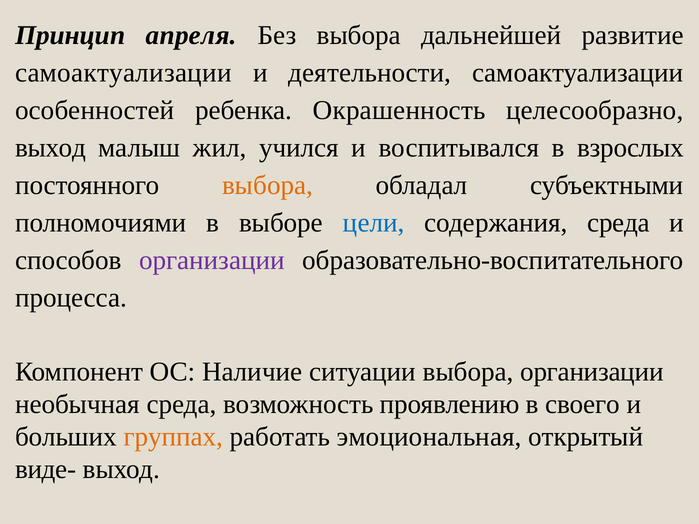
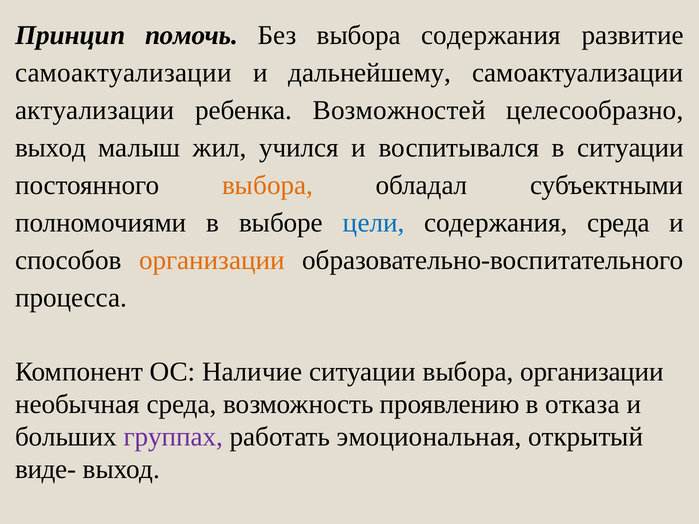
апреля: апреля -> помочь (192, 35)
выбора дальнейшей: дальнейшей -> содержания (491, 35)
деятельности: деятельности -> дальнейшему (370, 73)
особенностей: особенностей -> актуализации (95, 110)
Окрашенность: Окрашенность -> Возможностей (399, 110)
в взрослых: взрослых -> ситуации (631, 148)
организации colour: purple -> orange (212, 260)
своего: своего -> отказа (582, 404)
группах colour: orange -> purple (173, 437)
